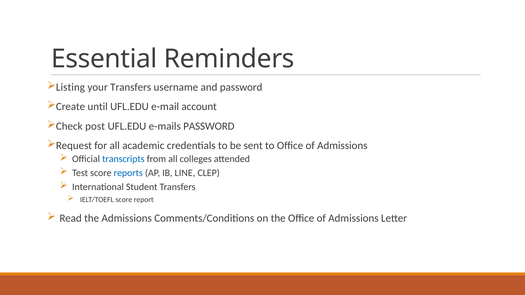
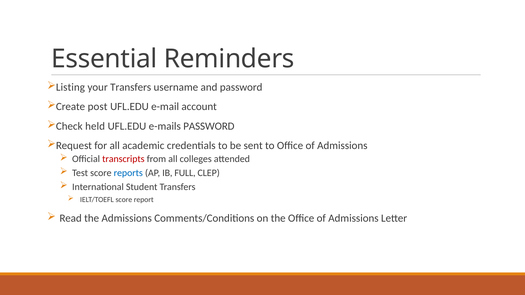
until: until -> post (98, 107)
post: post -> held (95, 126)
transcripts colour: blue -> red (123, 159)
LINE: LINE -> FULL (185, 173)
